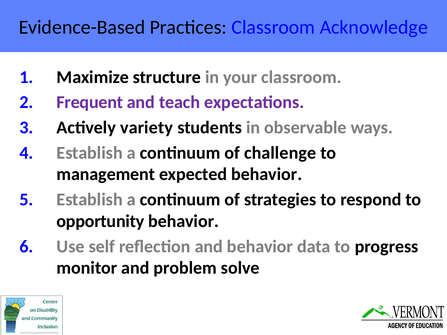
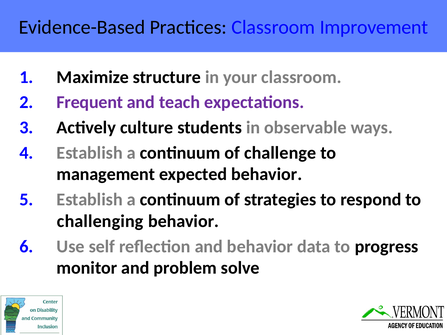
Acknowledge: Acknowledge -> Improvement (374, 27)
variety: variety -> culture (147, 128)
opportunity: opportunity -> challenging (100, 221)
